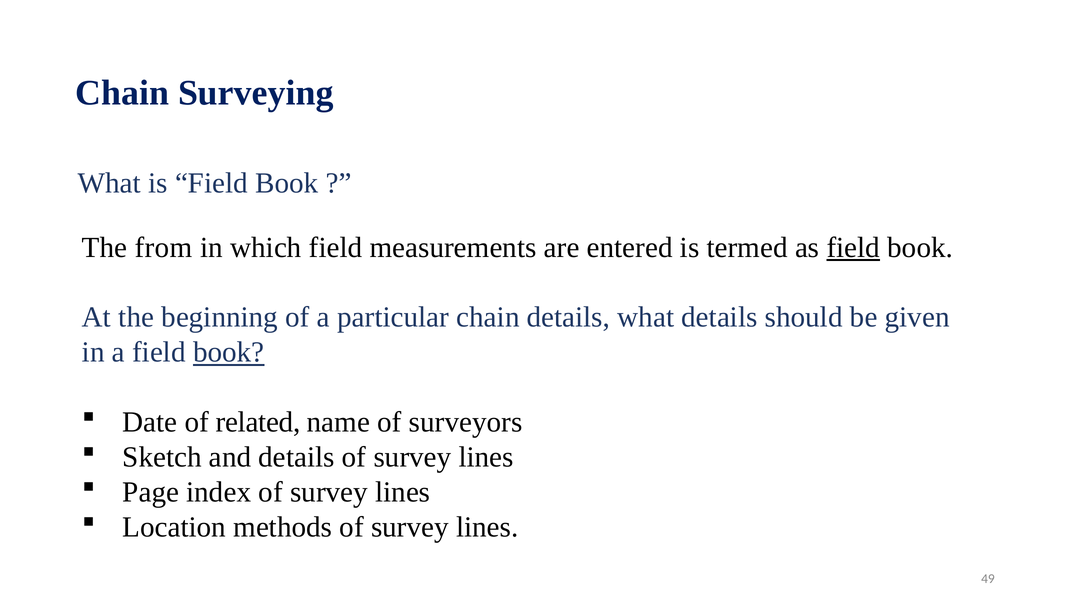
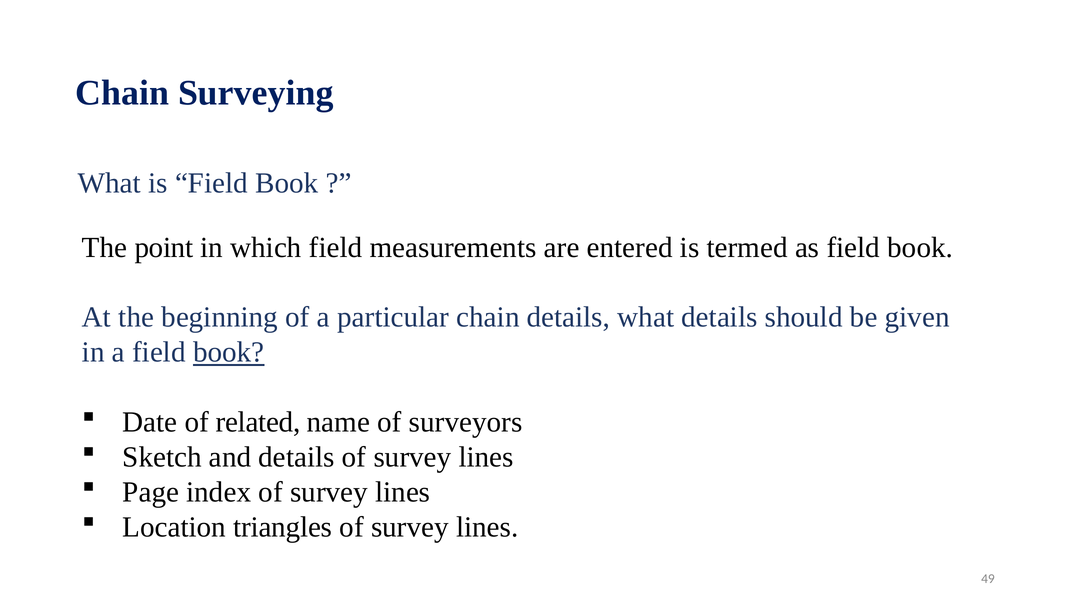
from: from -> point (164, 247)
field underline: present -> none (853, 247)
methods: methods -> triangles (283, 527)
